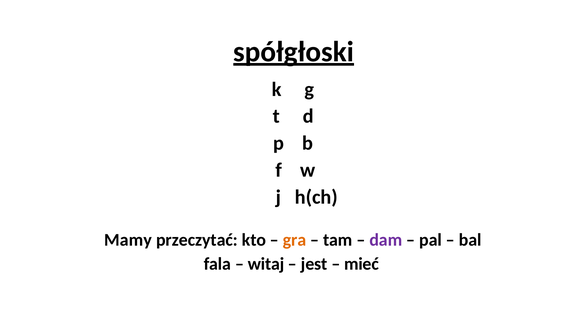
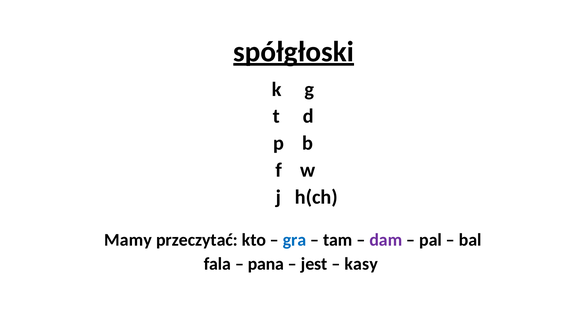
gra colour: orange -> blue (295, 239)
witaj: witaj -> pana (266, 263)
mieć: mieć -> kasy (361, 263)
